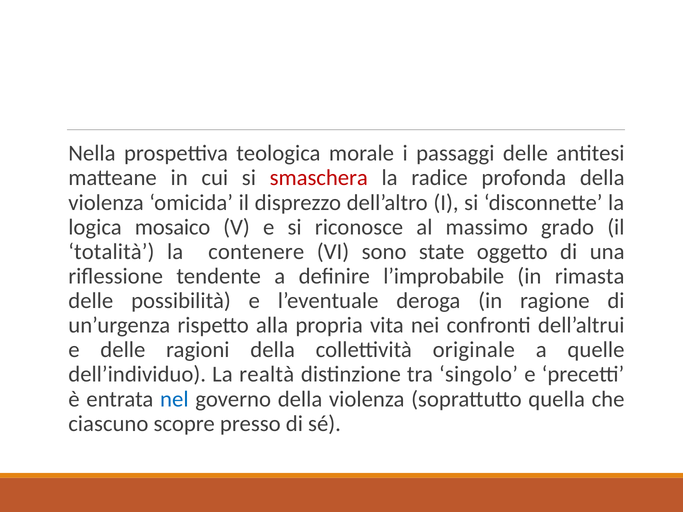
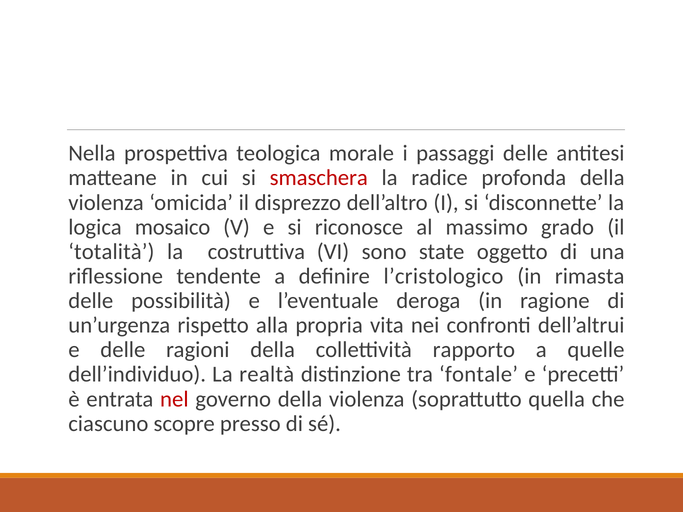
contenere: contenere -> costruttiva (256, 252)
l’improbabile: l’improbabile -> l’cristologico (443, 276)
originale: originale -> rapporto (474, 350)
singolo: singolo -> fontale (479, 375)
nel colour: blue -> red (174, 399)
